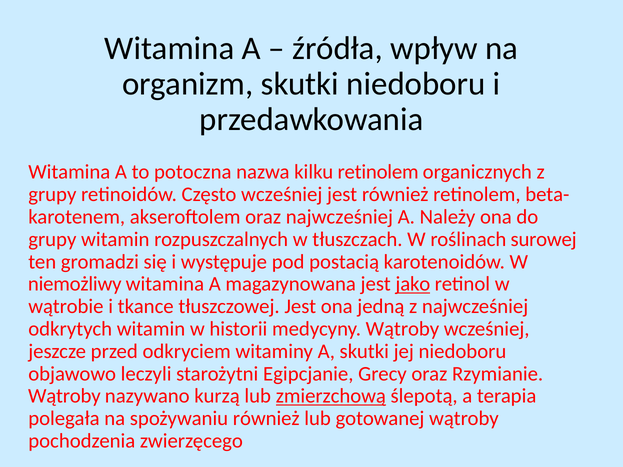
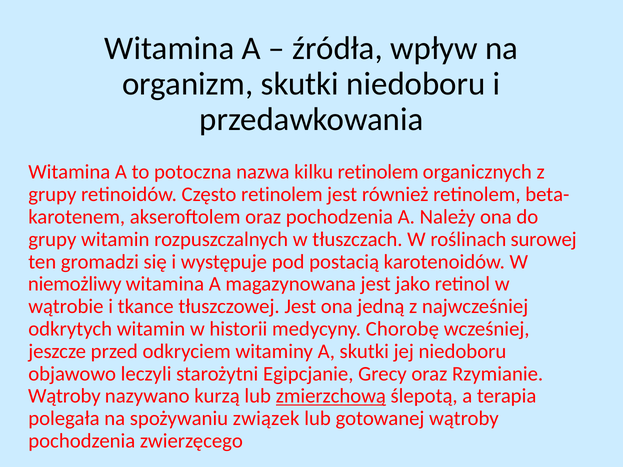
Często wcześniej: wcześniej -> retinolem (282, 195)
oraz najwcześniej: najwcześniej -> pochodzenia (339, 217)
jako underline: present -> none (413, 284)
medycyny Wątroby: Wątroby -> Chorobę (402, 329)
spożywaniu również: również -> związek (266, 419)
